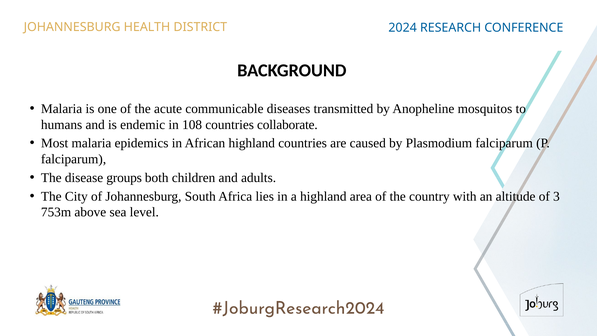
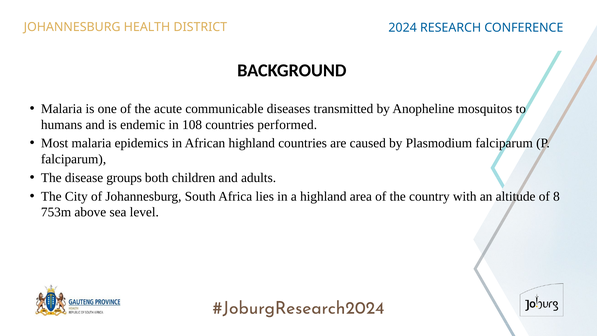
collaborate: collaborate -> performed (287, 125)
3: 3 -> 8 (556, 196)
